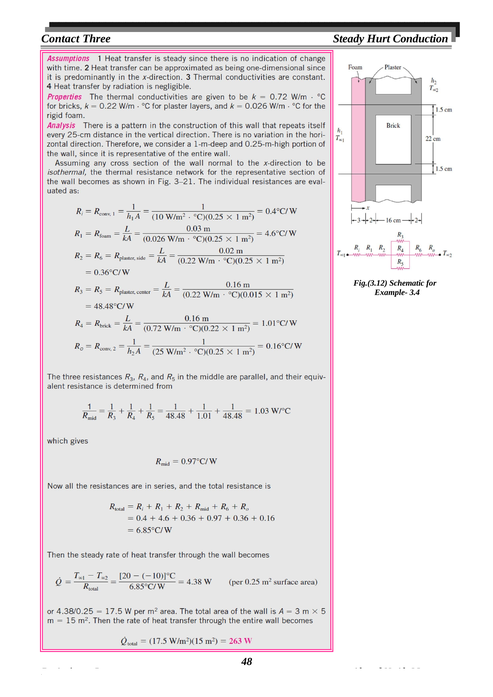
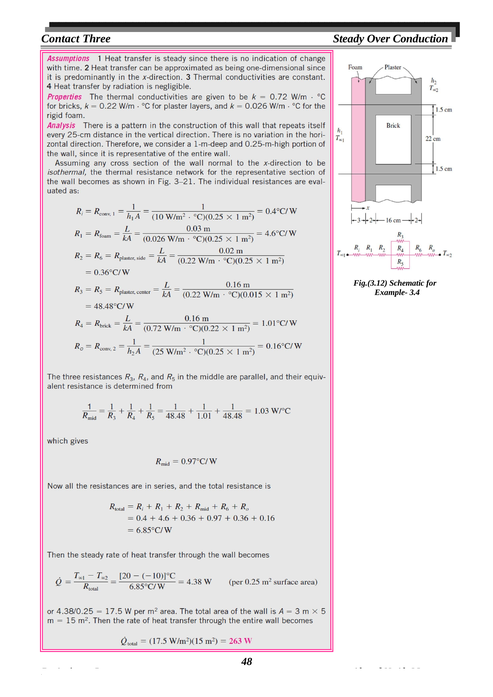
Hurt: Hurt -> Over (379, 39)
